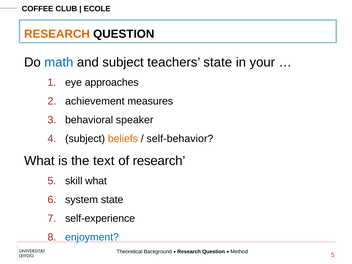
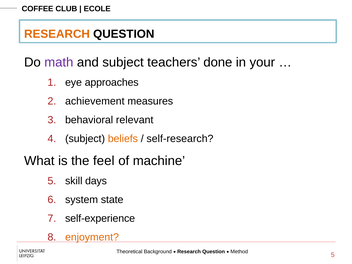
math colour: blue -> purple (59, 62)
teachers state: state -> done (218, 62)
speaker: speaker -> relevant (135, 120)
self-behavior: self-behavior -> self-research (180, 139)
text: text -> feel (104, 161)
of research: research -> machine (159, 161)
skill what: what -> days (96, 181)
enjoyment colour: blue -> orange (92, 237)
